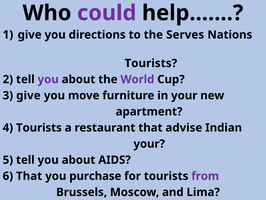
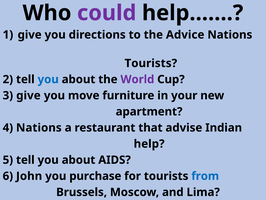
Serves: Serves -> Advice (185, 35)
you colour: purple -> blue (48, 79)
4 Tourists: Tourists -> Nations (39, 127)
your: your -> help (149, 144)
6 That: That -> John (29, 176)
from colour: purple -> blue (205, 176)
